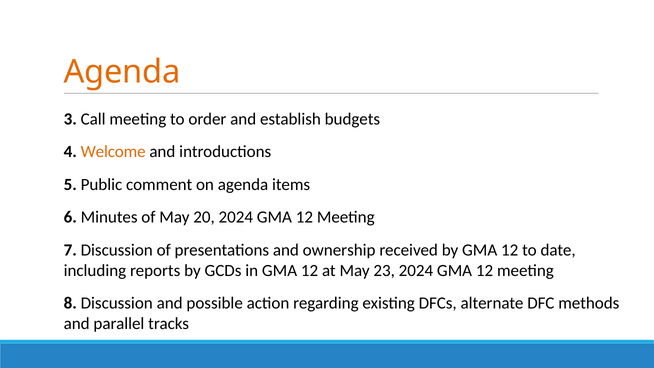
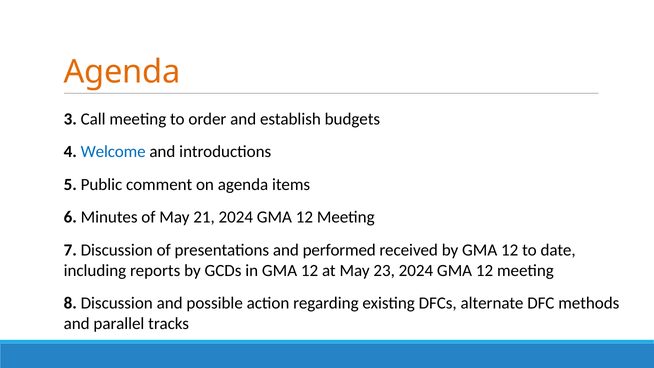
Welcome colour: orange -> blue (113, 152)
20: 20 -> 21 (204, 217)
ownership: ownership -> performed (339, 250)
